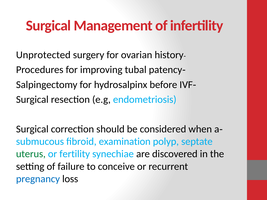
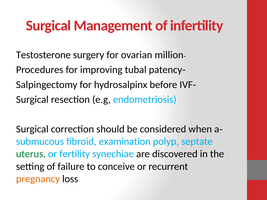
Unprotected: Unprotected -> Testosterone (43, 55)
history: history -> million (169, 55)
pregnancy colour: blue -> orange (38, 179)
